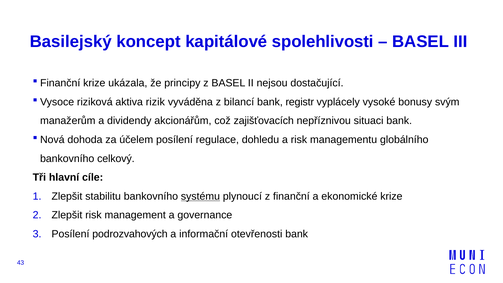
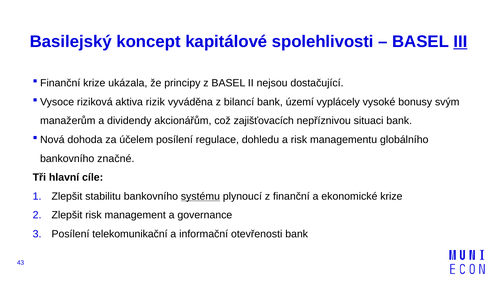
III underline: none -> present (460, 42)
registr: registr -> území (300, 102)
celkový: celkový -> značné (116, 159)
podrozvahových: podrozvahových -> telekomunikační (130, 234)
